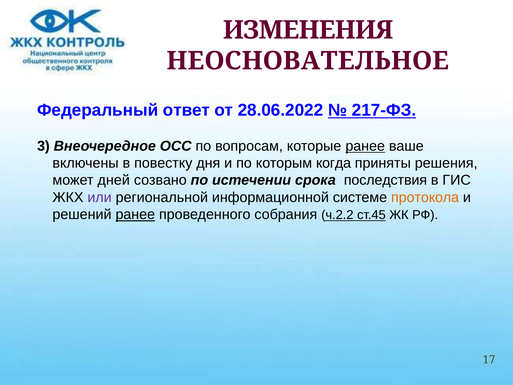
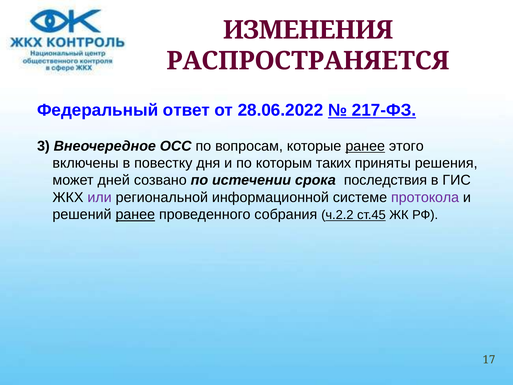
НЕОСНОВАТЕЛЬНОЕ: НЕОСНОВАТЕЛЬНОЕ -> РАСПРОСТРАНЯЕТСЯ (308, 61)
ваше: ваше -> этого (406, 146)
когда: когда -> таких (334, 163)
протокола colour: orange -> purple (425, 197)
